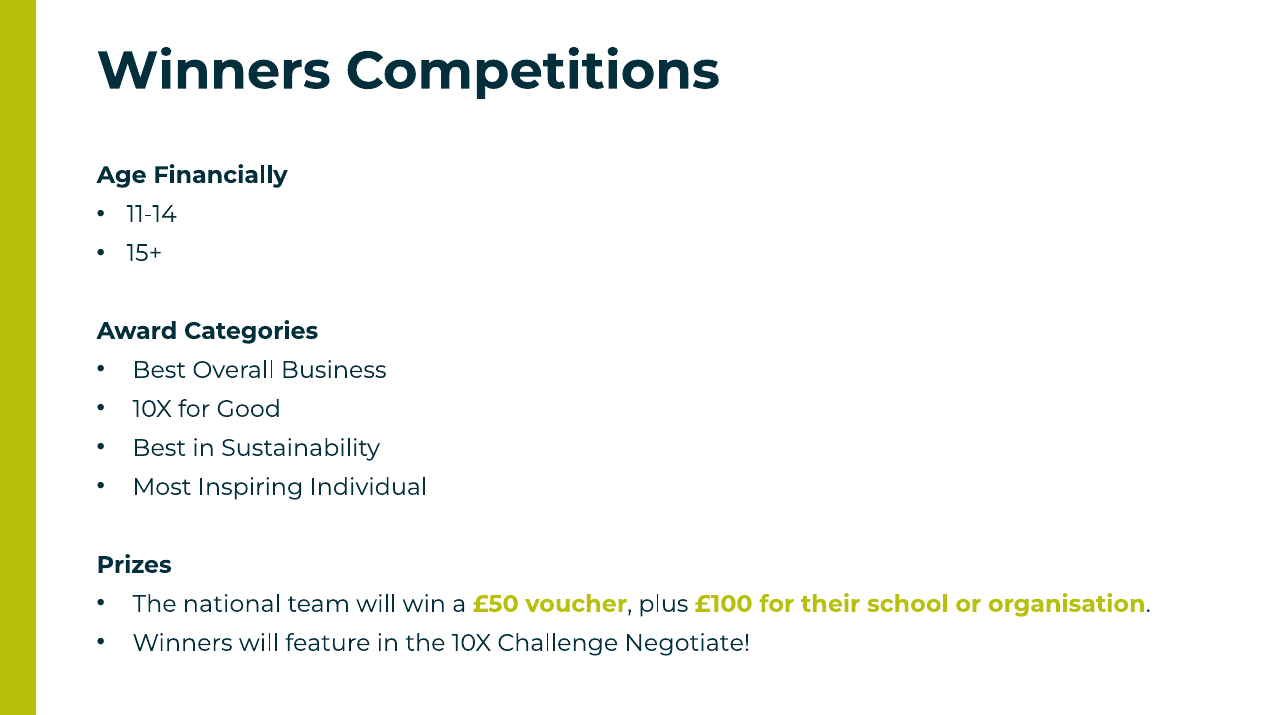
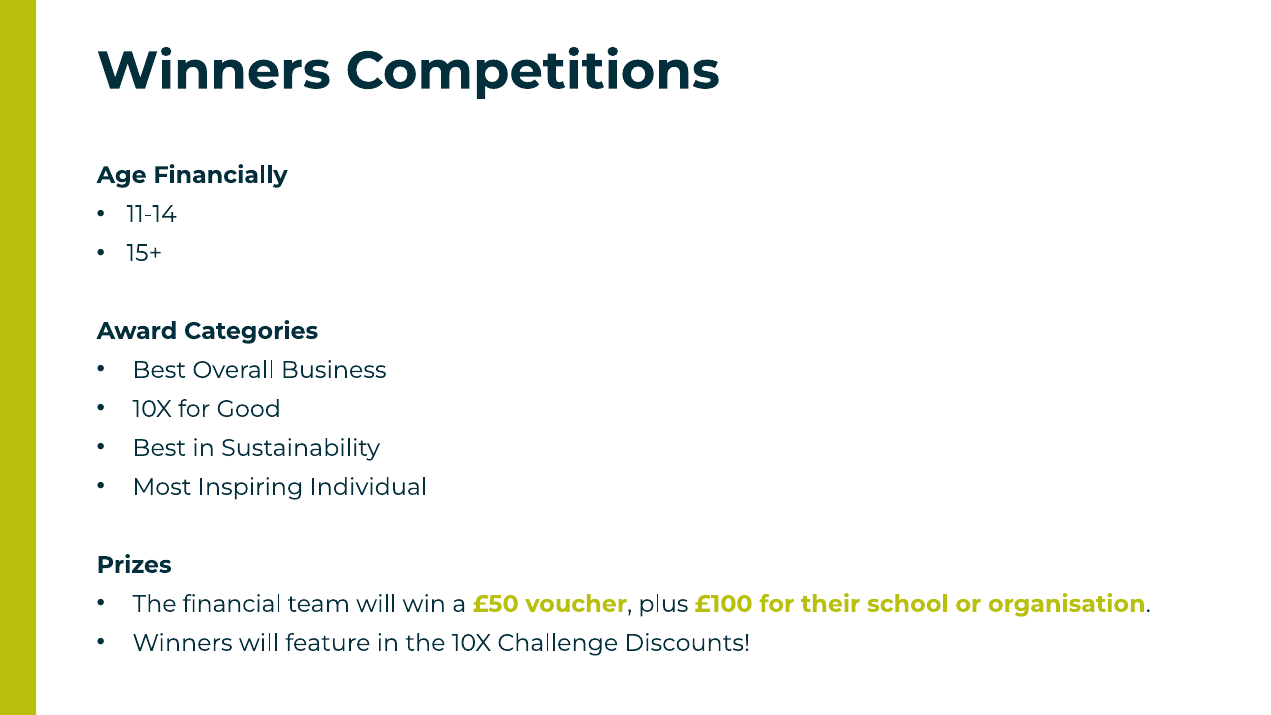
national: national -> financial (232, 604)
Negotiate: Negotiate -> Discounts (687, 643)
